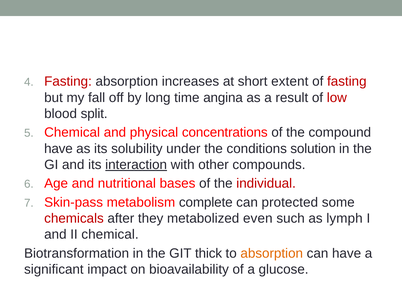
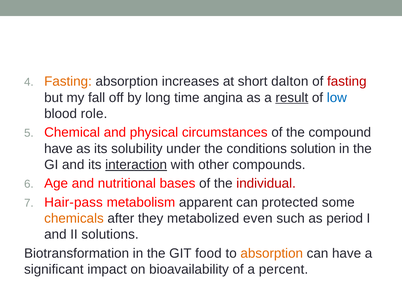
Fasting colour: red -> orange (68, 81)
extent: extent -> dalton (290, 81)
result underline: none -> present (292, 97)
low colour: red -> blue (337, 97)
split: split -> role (94, 114)
concentrations: concentrations -> circumstances (225, 132)
Skin-pass: Skin-pass -> Hair-pass (74, 202)
complete: complete -> apparent (206, 202)
chemicals colour: red -> orange (74, 218)
lymph: lymph -> period (345, 218)
II chemical: chemical -> solutions (110, 234)
thick: thick -> food (208, 253)
glucose: glucose -> percent (284, 269)
